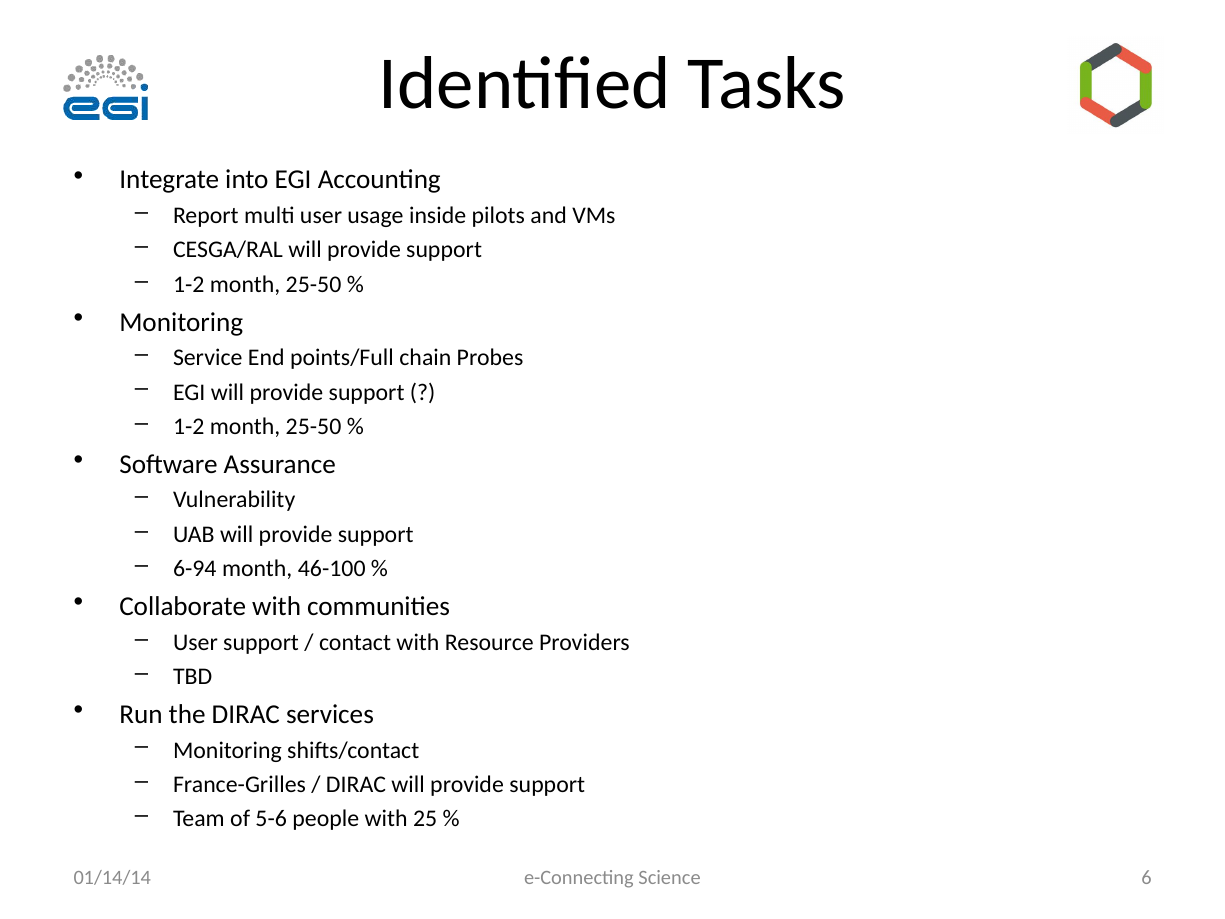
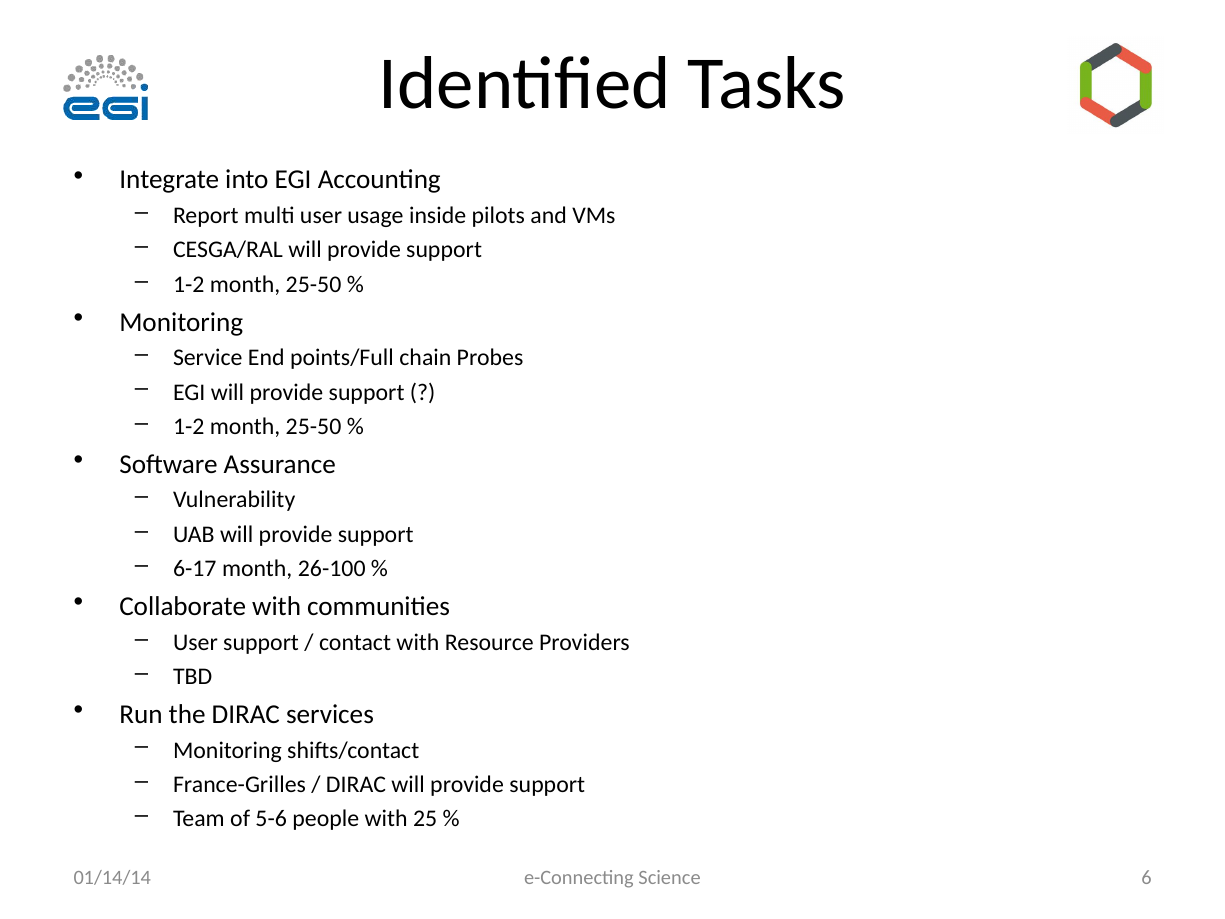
6-94: 6-94 -> 6-17 (195, 569)
46-100: 46-100 -> 26-100 (332, 569)
